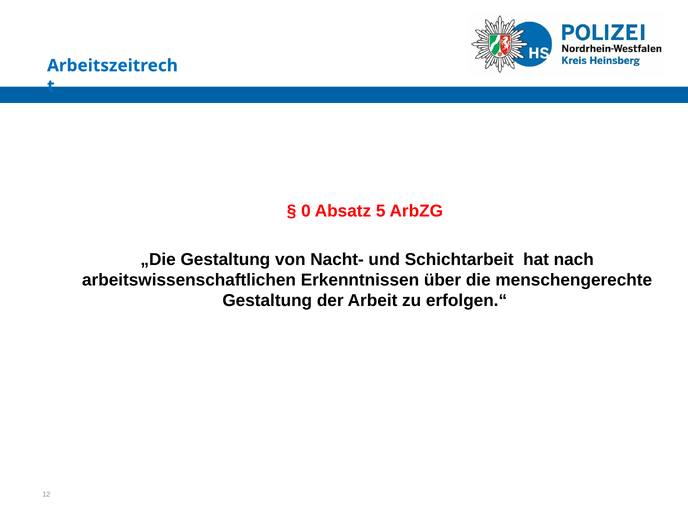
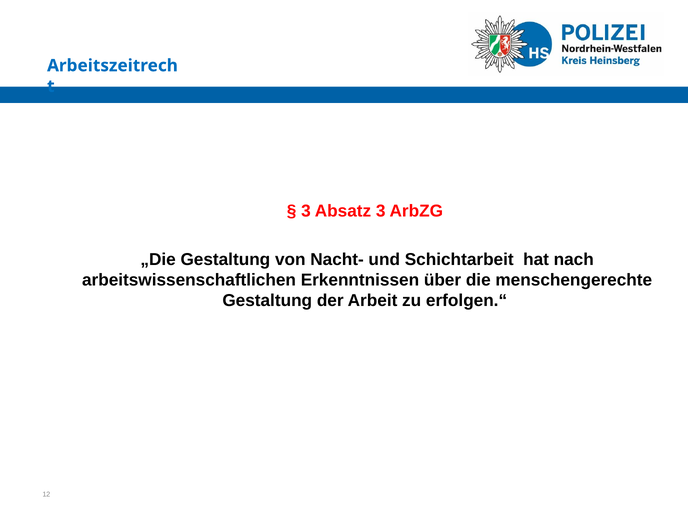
0: 0 -> 3 (306, 211)
Absatz 5: 5 -> 3 (381, 211)
